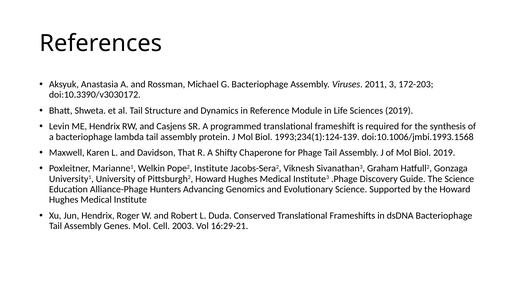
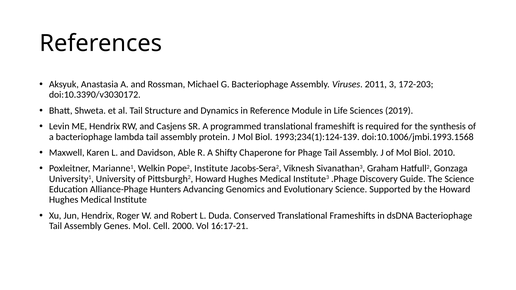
That: That -> Able (187, 153)
Biol 2019: 2019 -> 2010 (444, 153)
2003: 2003 -> 2000 (183, 226)
16:29-21: 16:29-21 -> 16:17-21 (230, 226)
